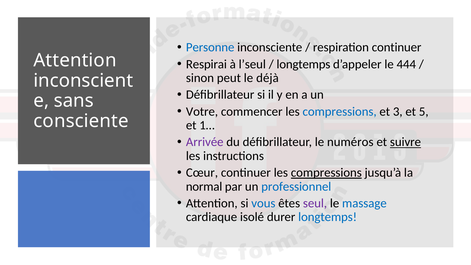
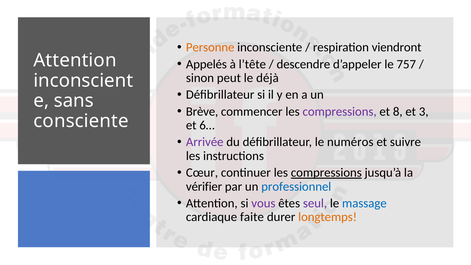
Personne colour: blue -> orange (210, 47)
respiration continuer: continuer -> viendront (397, 47)
Respirai: Respirai -> Appelés (206, 64)
l’seul: l’seul -> l’tête (252, 64)
longtemps: longtemps -> descendre (303, 64)
444: 444 -> 757 (406, 64)
Votre: Votre -> Brève (202, 112)
compressions colour: blue -> purple (340, 112)
3: 3 -> 8 (398, 112)
5: 5 -> 3 (424, 112)
1…: 1… -> 6… (207, 125)
suivre underline: present -> none (405, 142)
normal: normal -> vérifier (204, 186)
vous colour: blue -> purple (263, 203)
isolé: isolé -> faite (252, 217)
longtemps colour: blue -> orange (328, 217)
